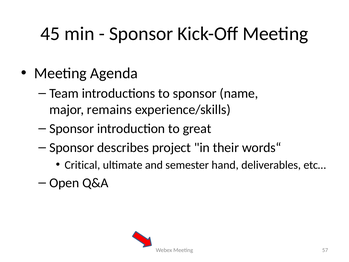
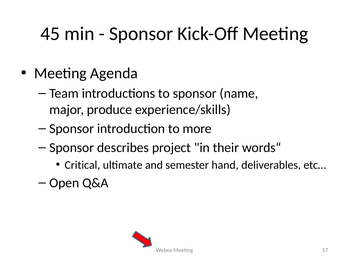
remains: remains -> produce (110, 109)
great: great -> more (197, 128)
